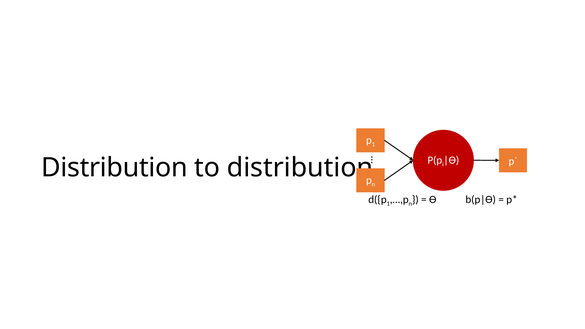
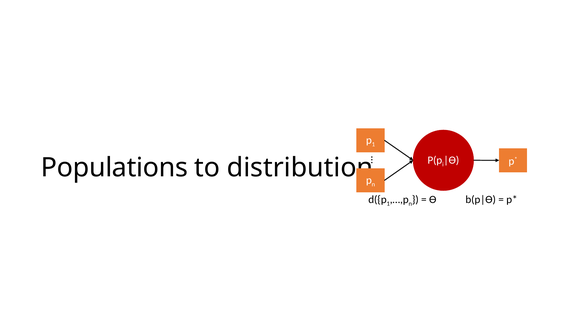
Distribution: Distribution -> Populations (114, 168)
